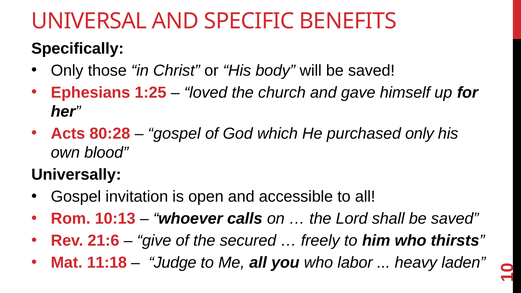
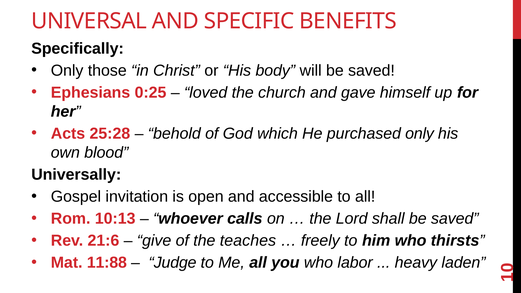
1:25: 1:25 -> 0:25 (150, 92)
80:28: 80:28 -> 25:28 (110, 134)
gospel: gospel -> behold (174, 134)
secured: secured -> teaches (248, 241)
11:18: 11:18 -> 11:88 (107, 263)
